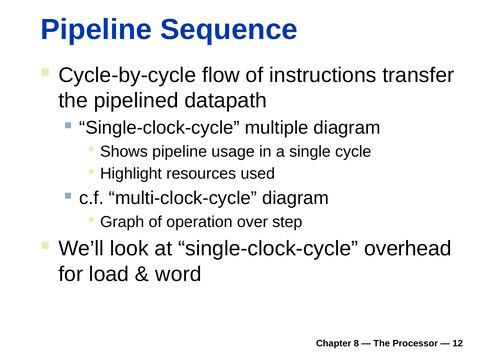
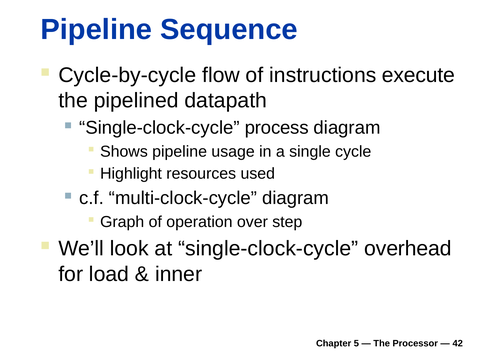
transfer: transfer -> execute (418, 75)
multiple: multiple -> process (277, 128)
word: word -> inner (179, 275)
8: 8 -> 5 (356, 344)
12: 12 -> 42 (458, 344)
